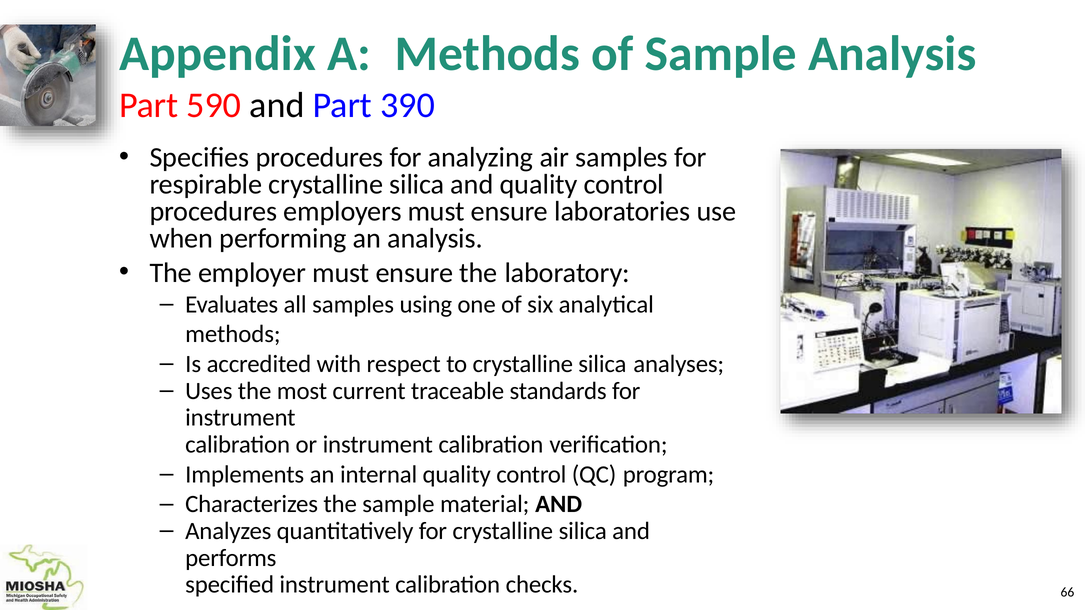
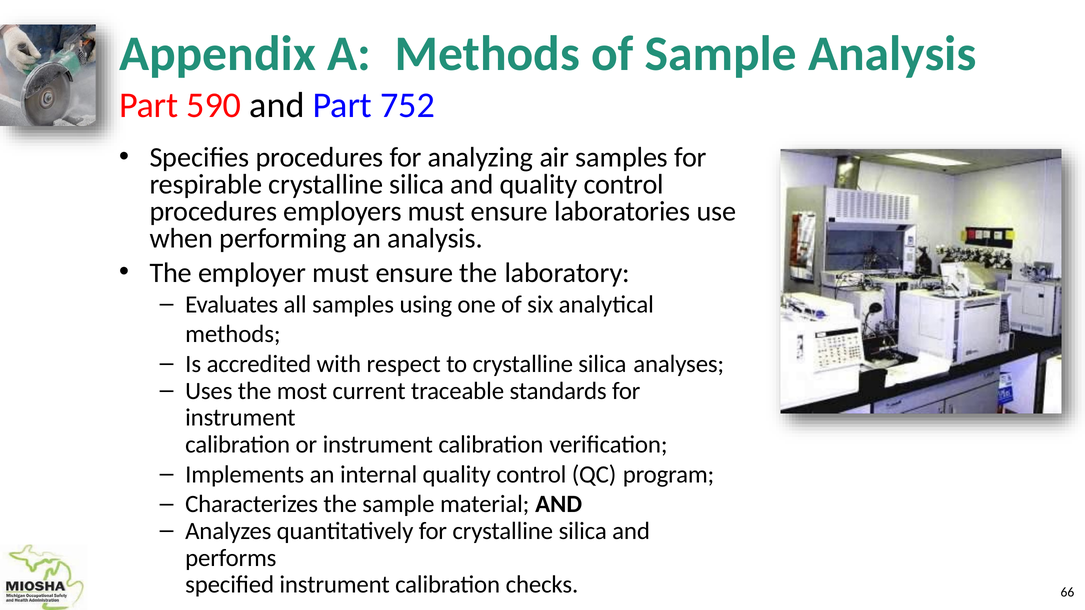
390: 390 -> 752 (408, 105)
